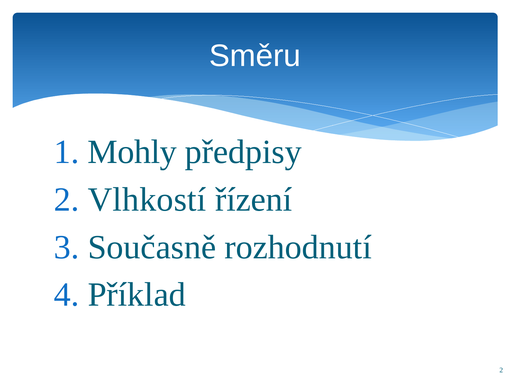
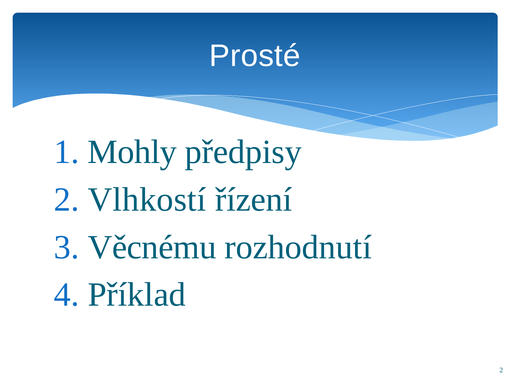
Směru: Směru -> Prosté (255, 56)
Současně: Současně -> Věcnému (152, 248)
